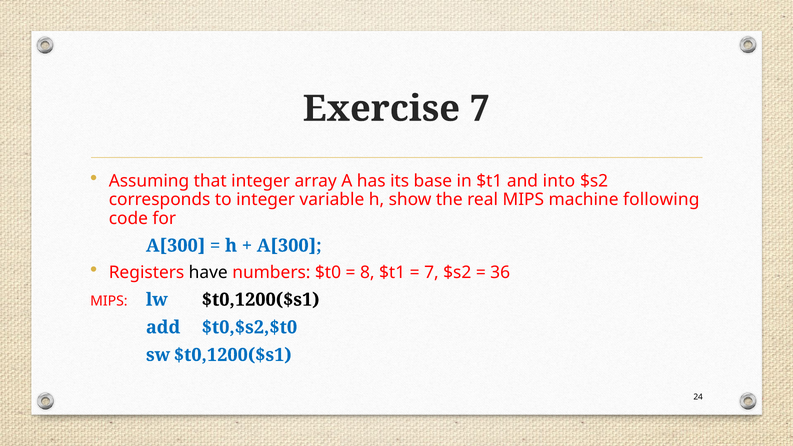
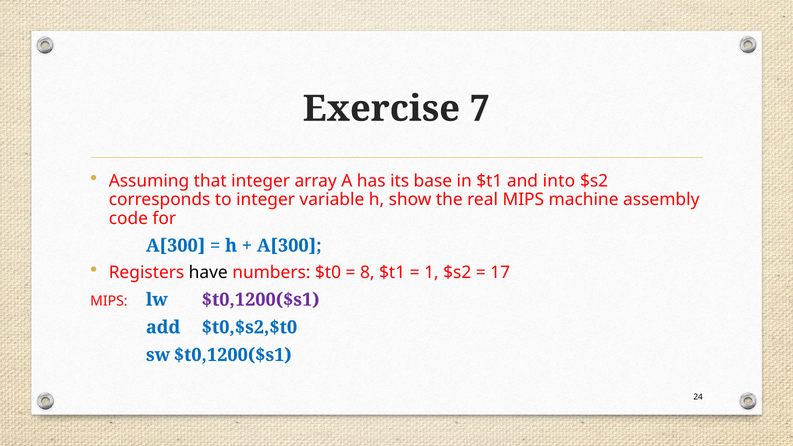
following: following -> assembly (661, 200)
7: 7 -> 1 (431, 272)
36: 36 -> 17 (500, 272)
$t0,1200($s1 colour: black -> purple (261, 300)
